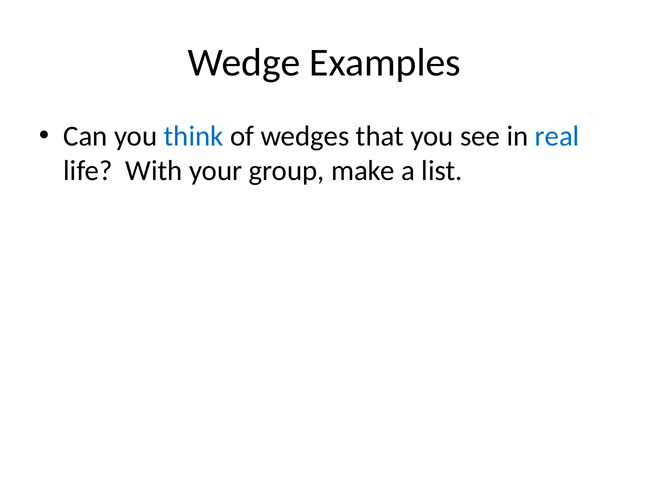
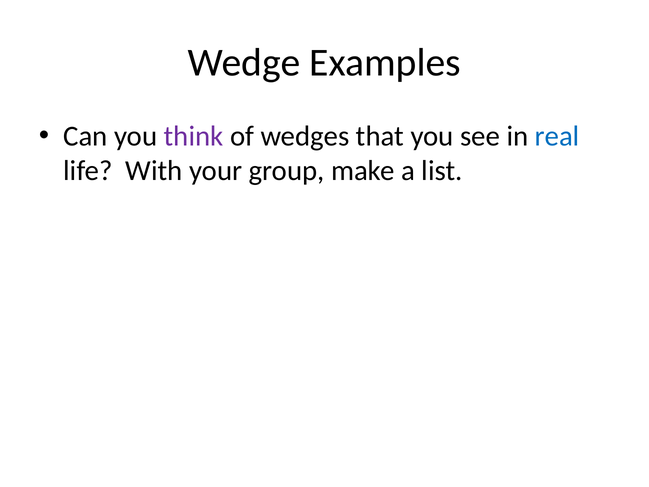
think colour: blue -> purple (194, 136)
